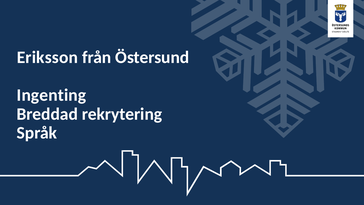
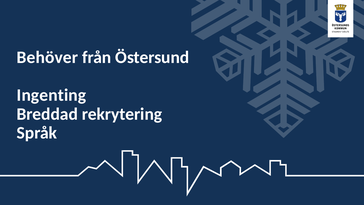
Eriksson: Eriksson -> Behöver (47, 57)
